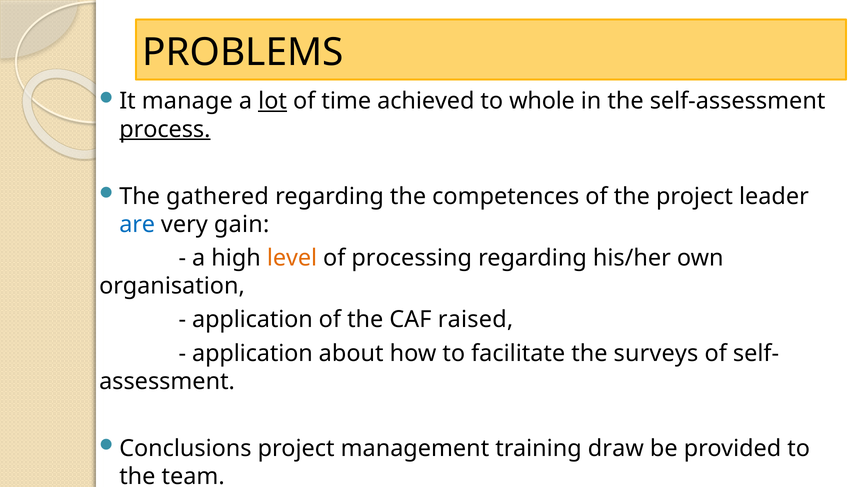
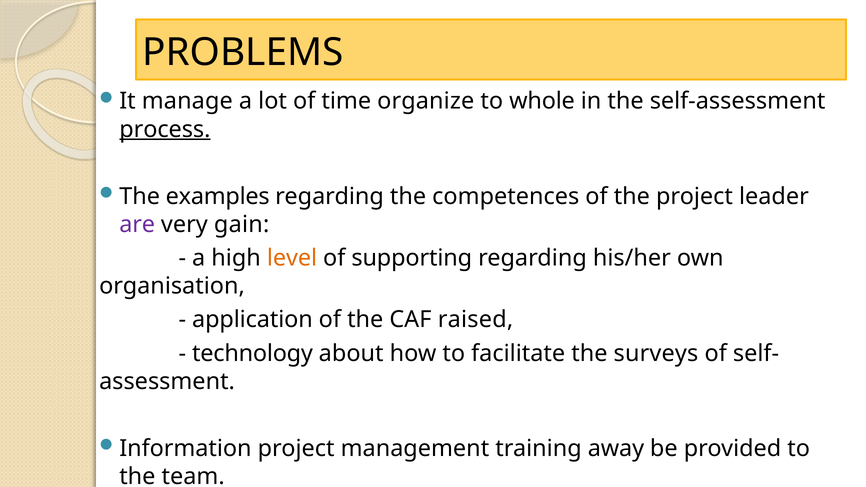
lot underline: present -> none (273, 101)
achieved: achieved -> organize (426, 101)
gathered: gathered -> examples (218, 196)
are colour: blue -> purple (137, 225)
processing: processing -> supporting (412, 258)
application: application -> technology (253, 353)
Conclusions: Conclusions -> Information (185, 449)
draw: draw -> away (616, 449)
